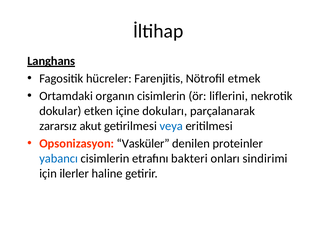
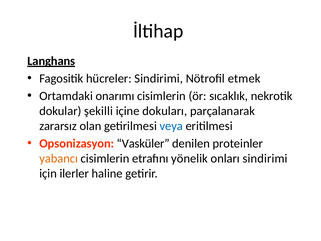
hücreler Farenjitis: Farenjitis -> Sindirimi (159, 78)
organın: organın -> onarımı (115, 96)
liflerini: liflerini -> sıcaklık (229, 96)
etken: etken -> şekilli (99, 111)
akut: akut -> olan (91, 126)
yabancı colour: blue -> orange (59, 158)
bakteri: bakteri -> yönelik (190, 158)
